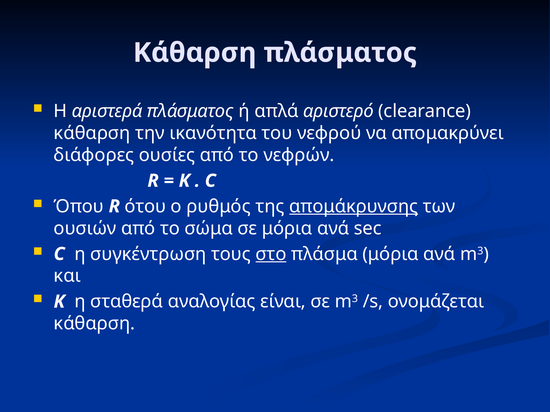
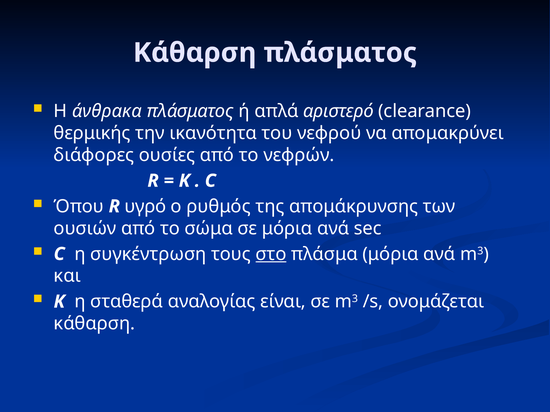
αριστερά: αριστερά -> άνθρακα (107, 111)
κάθαρση: κάθαρση -> θερμικής (92, 133)
ότου: ότου -> υγρό (145, 207)
απομάκρυνσης underline: present -> none (354, 207)
